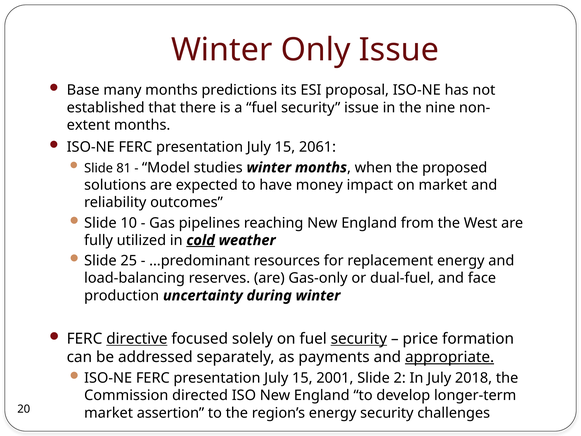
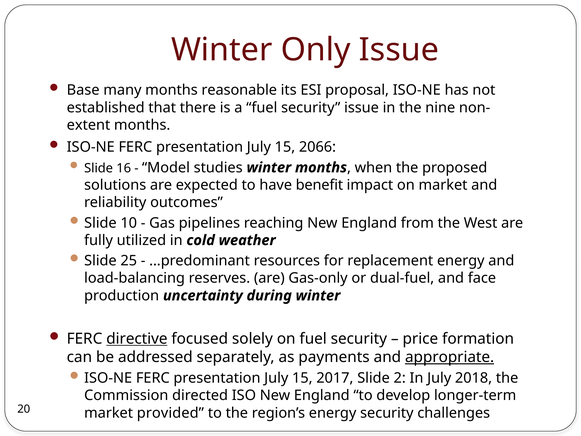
predictions: predictions -> reasonable (239, 90)
2061: 2061 -> 2066 (317, 147)
81: 81 -> 16 (124, 168)
money: money -> benefit (319, 185)
cold underline: present -> none (201, 240)
security underline: present -> none (359, 339)
2001: 2001 -> 2017 (335, 378)
assertion: assertion -> provided (170, 413)
